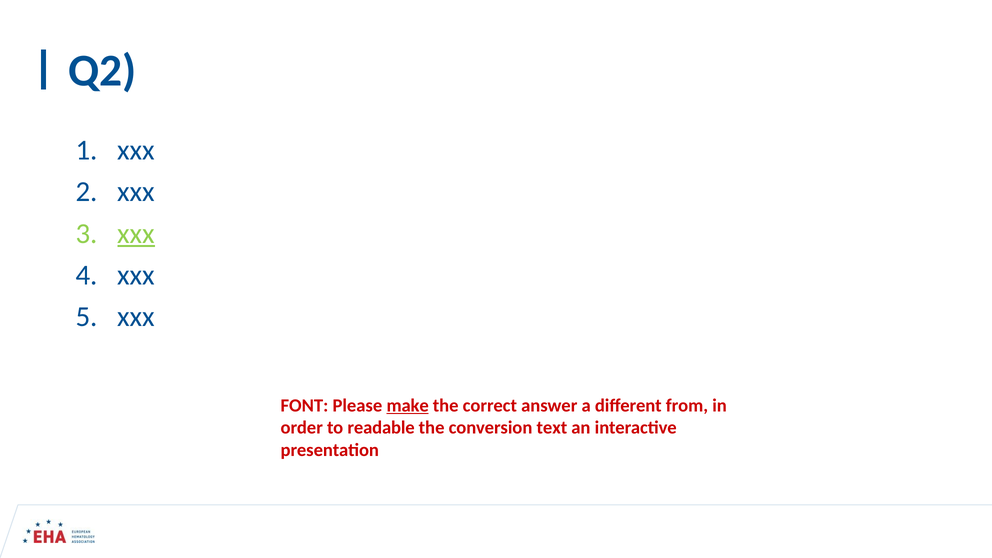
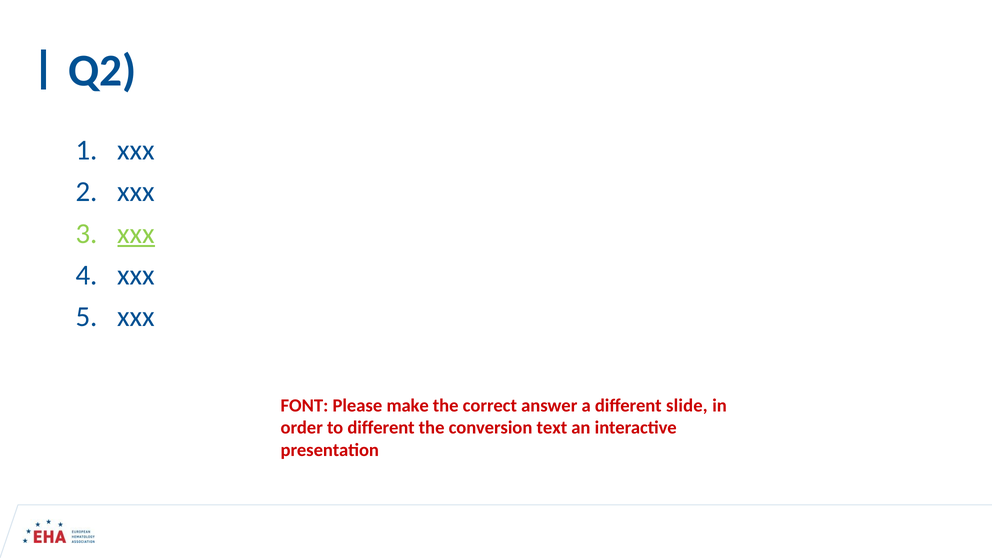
make underline: present -> none (408, 405)
from: from -> slide (687, 405)
to readable: readable -> different (381, 428)
